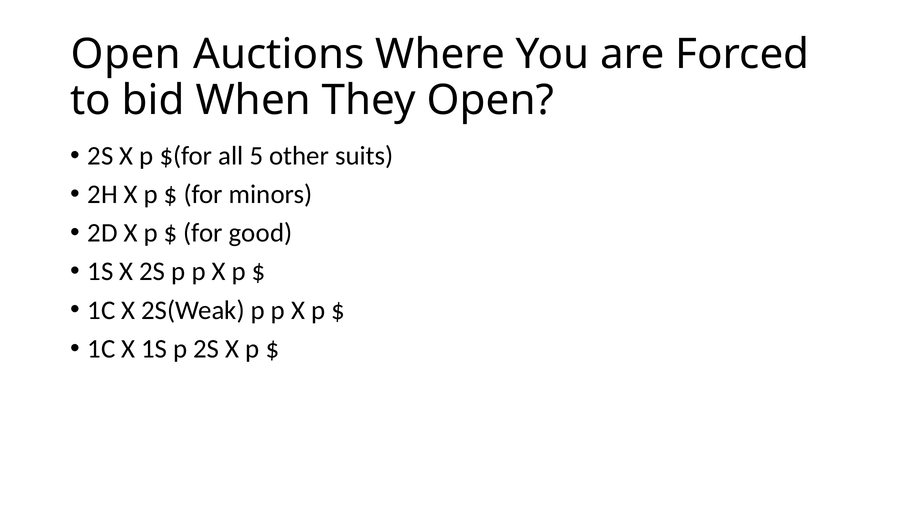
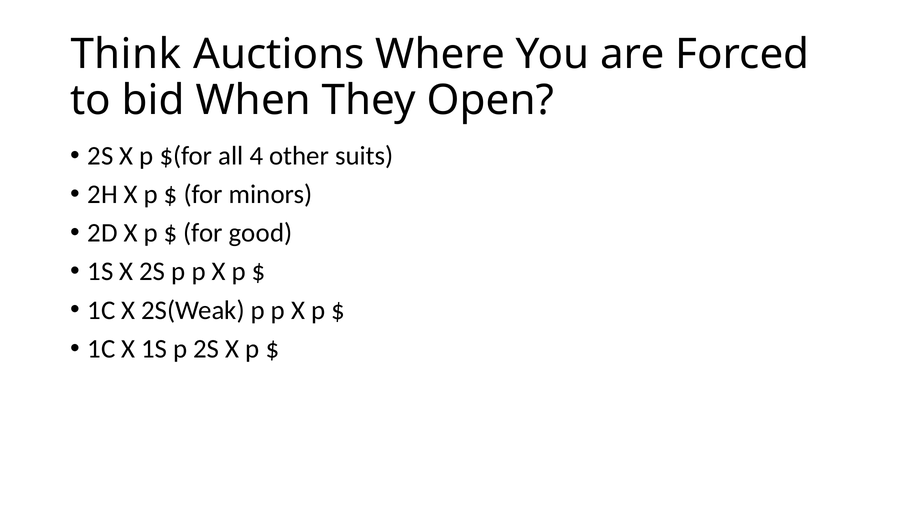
Open: Open -> Think (126, 55)
5: 5 -> 4 (256, 156)
